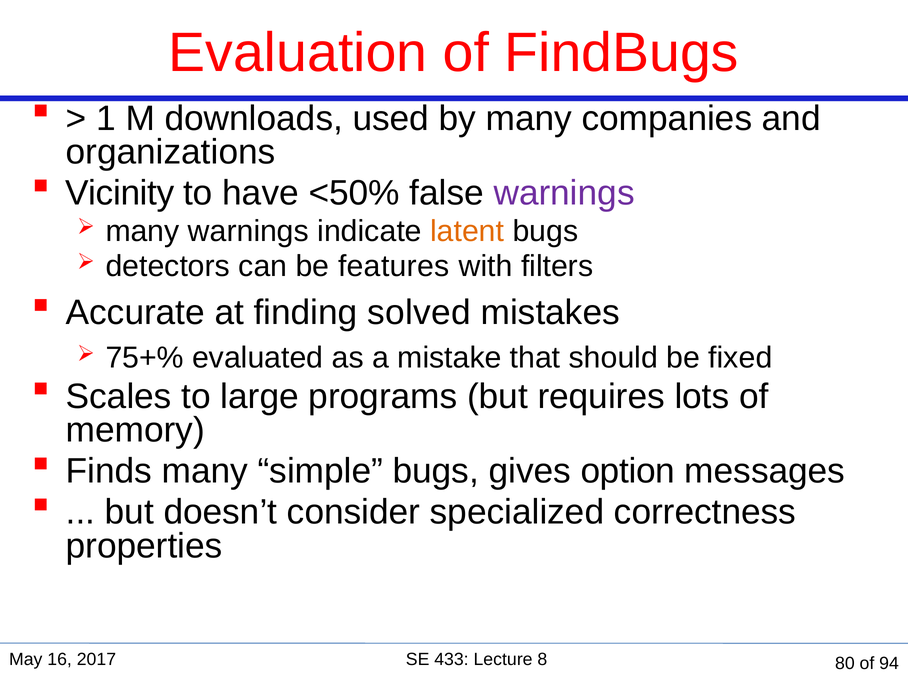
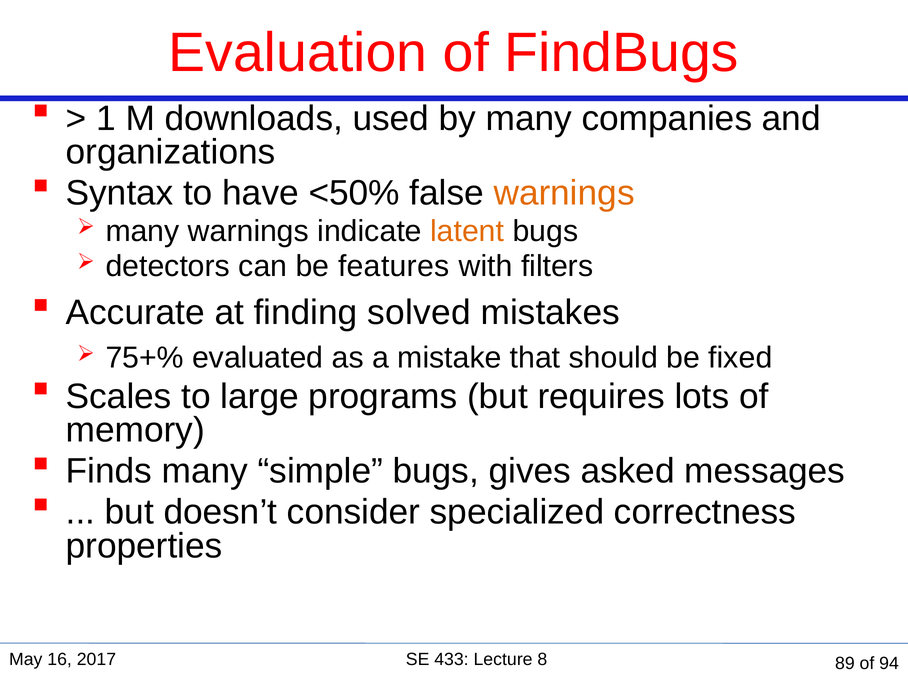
Vicinity: Vicinity -> Syntax (120, 193)
warnings colour: purple -> orange (564, 193)
option: option -> asked (628, 471)
80: 80 -> 89 (845, 663)
